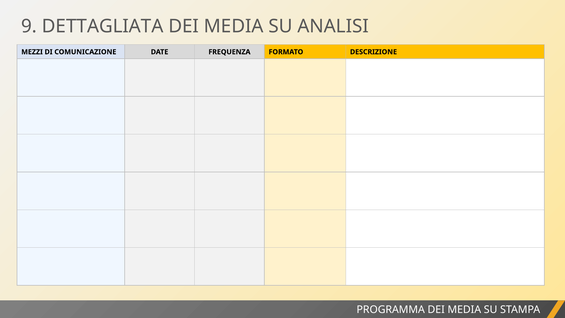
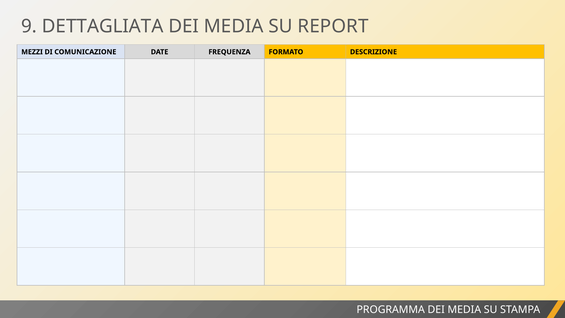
SU ANALISI: ANALISI -> REPORT (333, 26)
